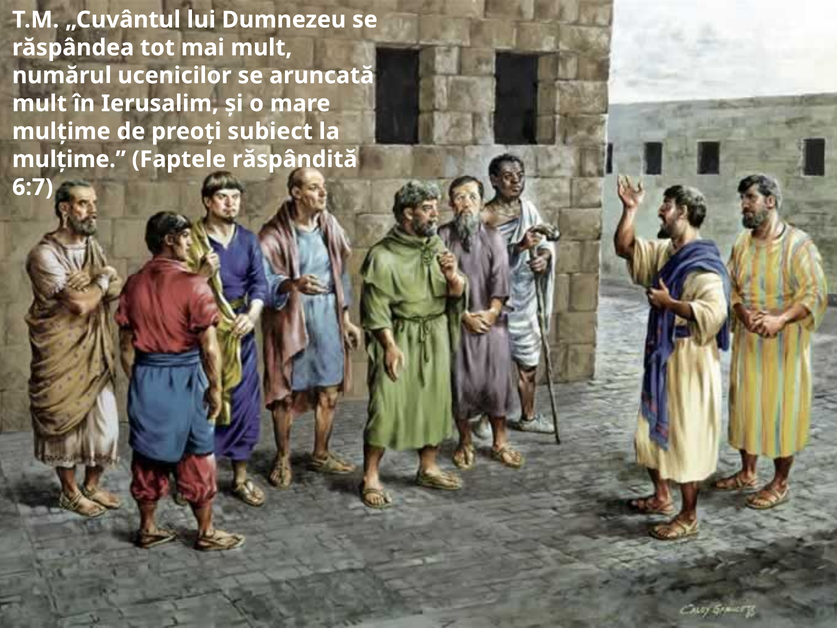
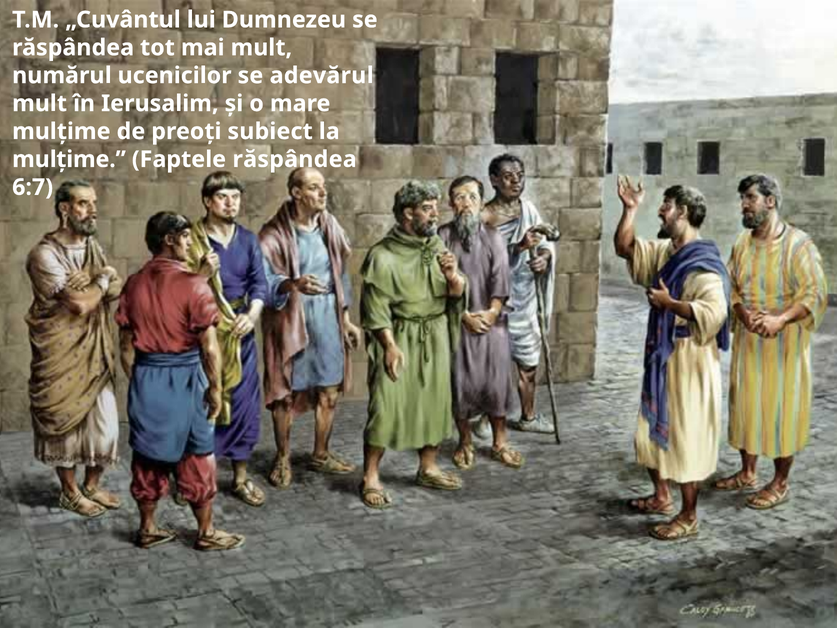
aruncată: aruncată -> adevărul (322, 76)
Faptele răspândită: răspândită -> răspândea (295, 159)
